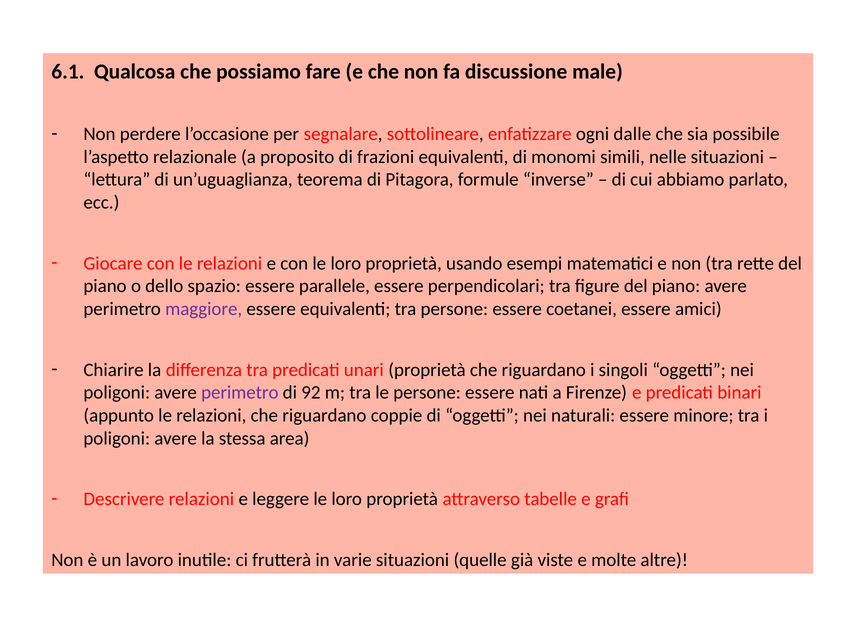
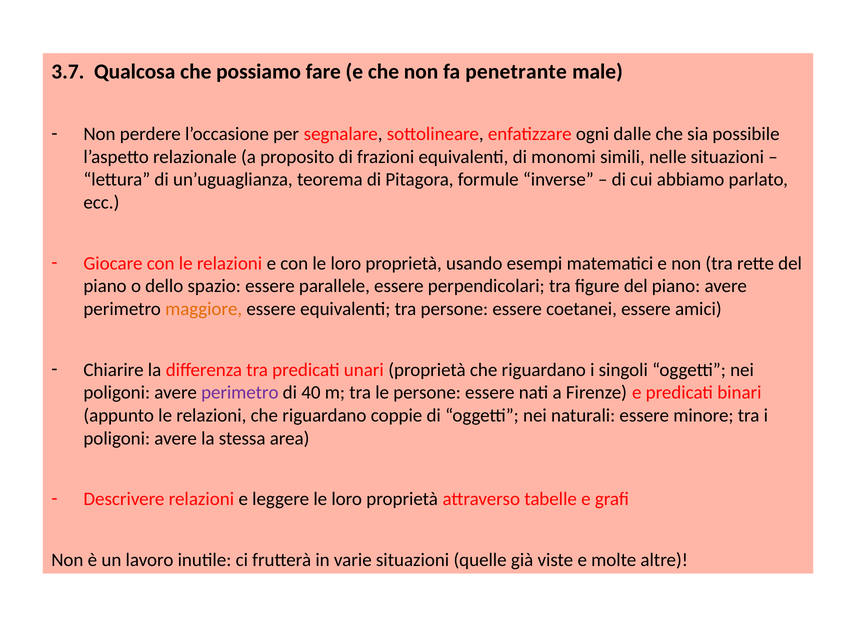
6.1: 6.1 -> 3.7 (68, 72)
discussione: discussione -> penetrante (516, 72)
maggiore colour: purple -> orange (204, 309)
92: 92 -> 40 (311, 393)
